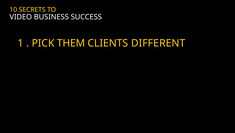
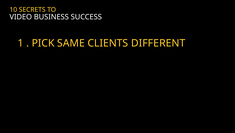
THEM: THEM -> SAME (71, 43)
